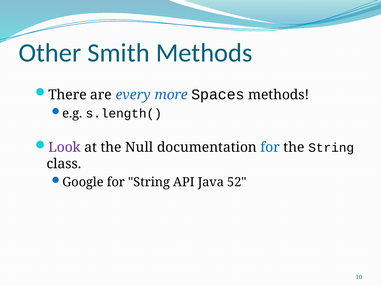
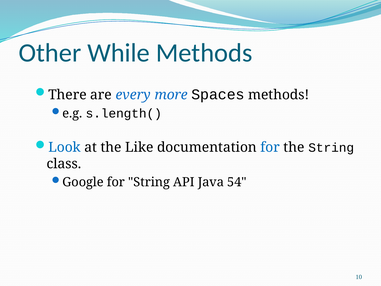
Smith: Smith -> While (119, 53)
Look colour: purple -> blue (65, 147)
Null: Null -> Like (139, 147)
52: 52 -> 54 (237, 182)
